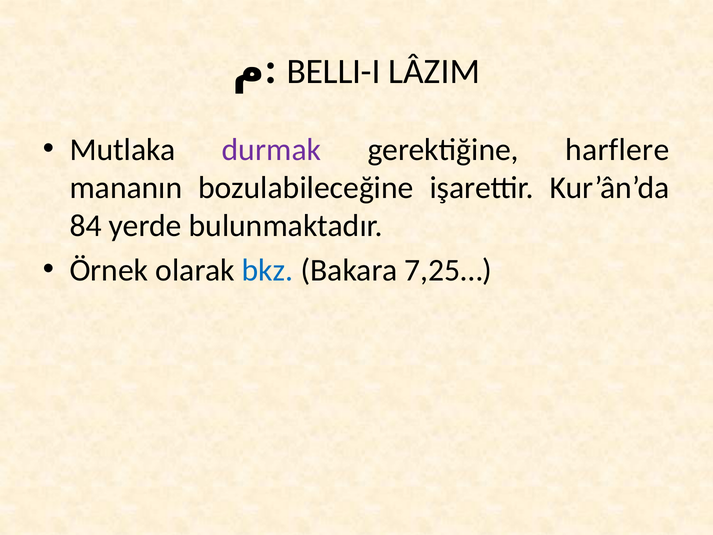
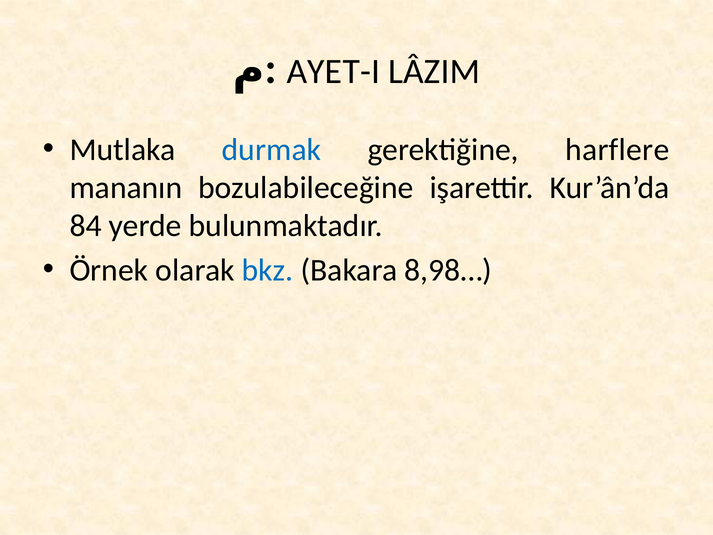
BELLI-I: BELLI-I -> AYET-I (333, 72)
durmak colour: purple -> blue (271, 150)
7,25…: 7,25… -> 8,98… (448, 270)
